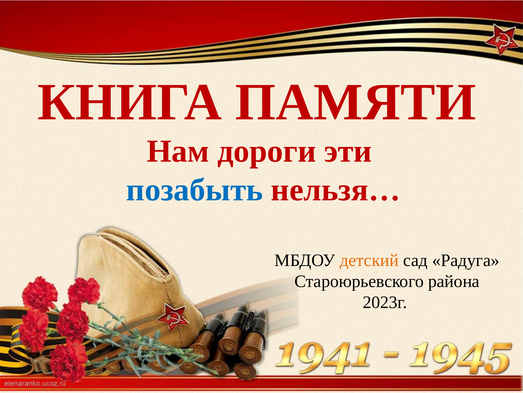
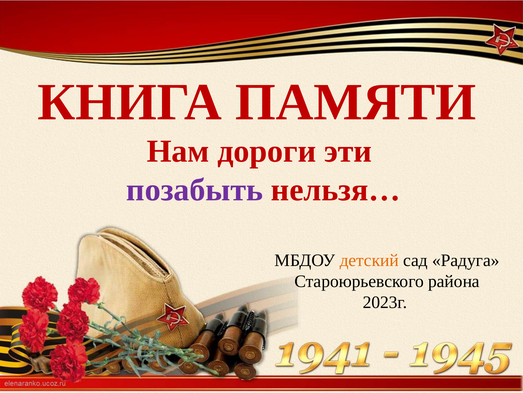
позабыть colour: blue -> purple (195, 189)
